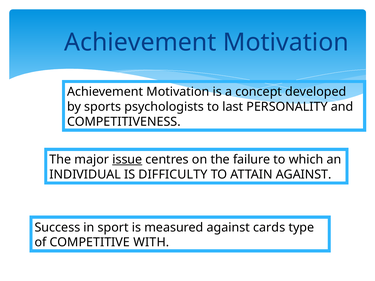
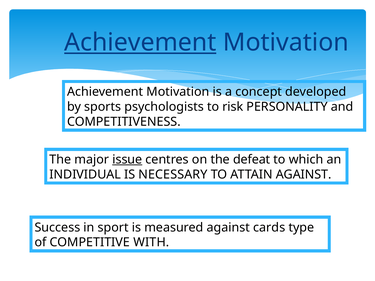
Achievement underline: none -> present (140, 42)
last: last -> risk (233, 107)
failure: failure -> defeat (252, 160)
DIFFICULTY: DIFFICULTY -> NECESSARY (173, 175)
